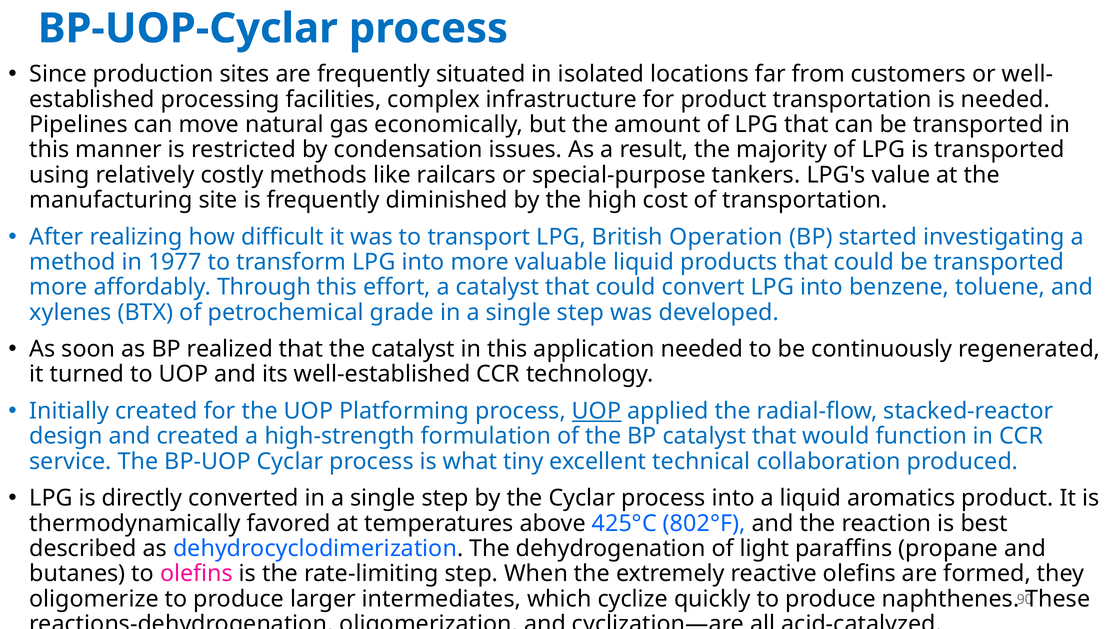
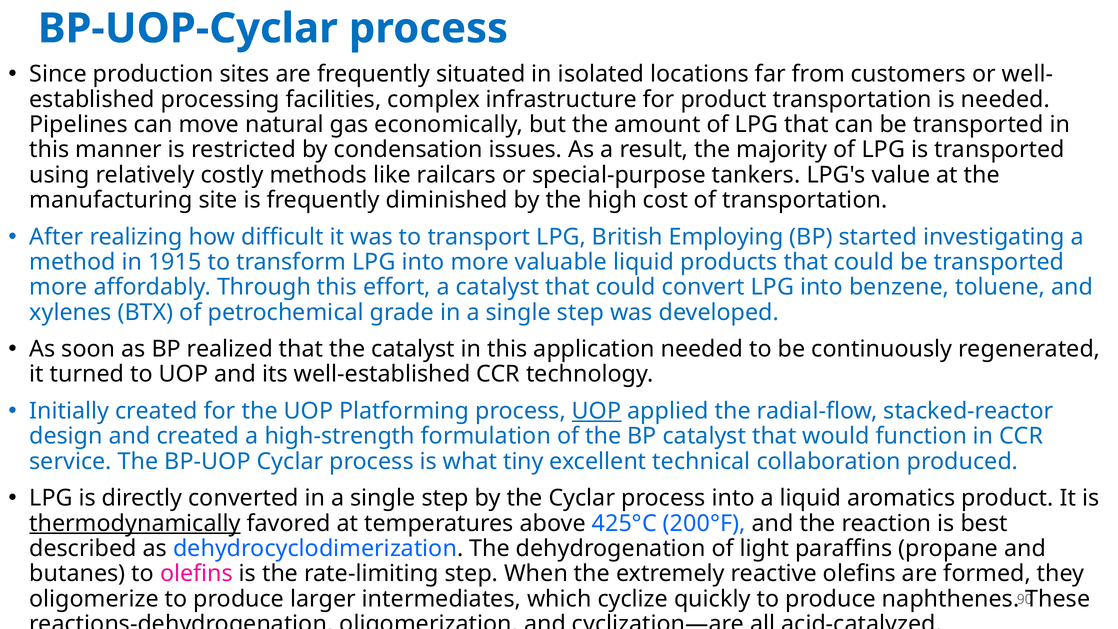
Operation: Operation -> Employing (726, 237)
1977: 1977 -> 1915 (175, 262)
thermodynamically underline: none -> present (135, 523)
802°F: 802°F -> 200°F (704, 523)
